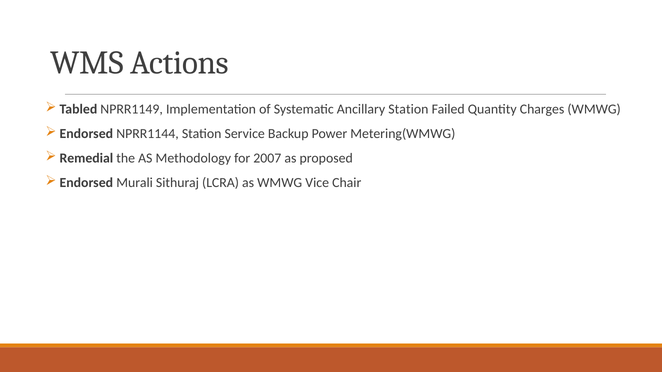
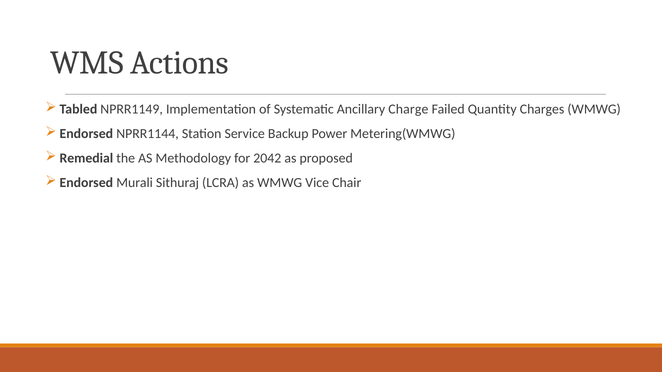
Ancillary Station: Station -> Charge (408, 109)
2007: 2007 -> 2042 (267, 158)
